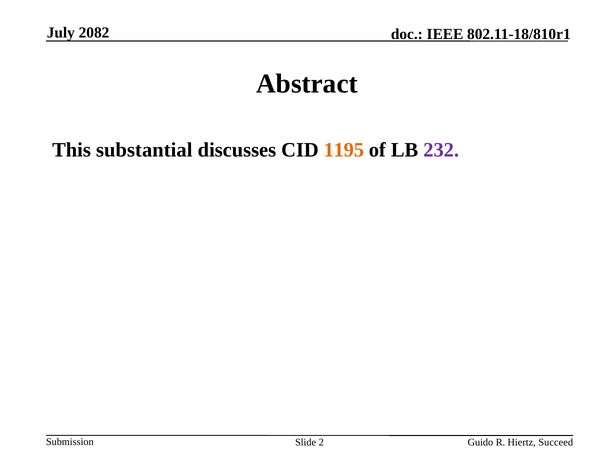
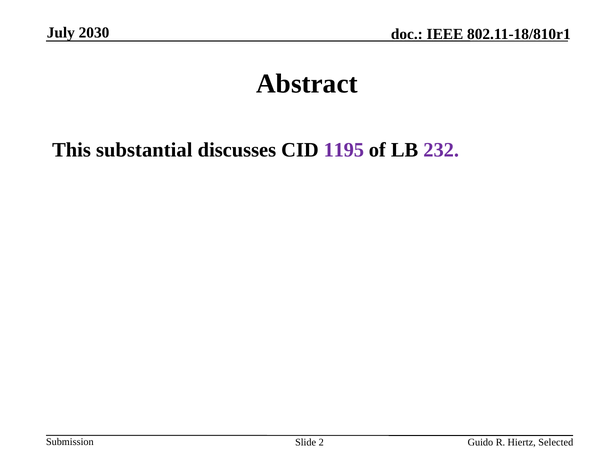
2082: 2082 -> 2030 (94, 33)
1195 colour: orange -> purple (344, 150)
Succeed: Succeed -> Selected (556, 442)
